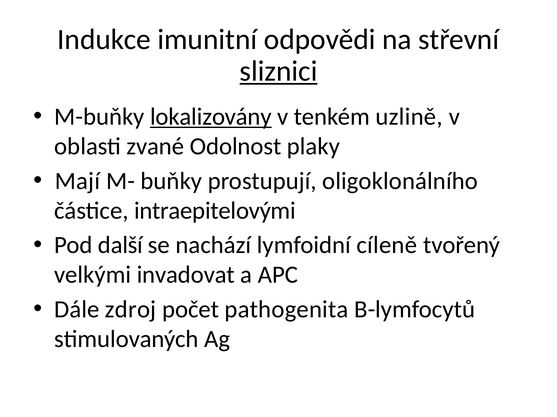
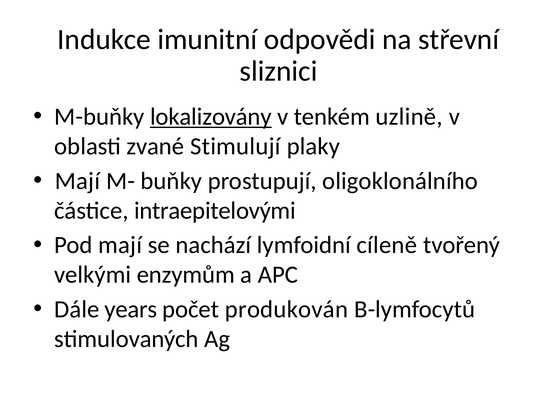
sliznici underline: present -> none (278, 71)
Odolnost: Odolnost -> Stimulují (235, 147)
Pod další: další -> mají (120, 246)
invadovat: invadovat -> enzymům (186, 275)
zdroj: zdroj -> years (131, 310)
pathogenita: pathogenita -> produkován (286, 310)
